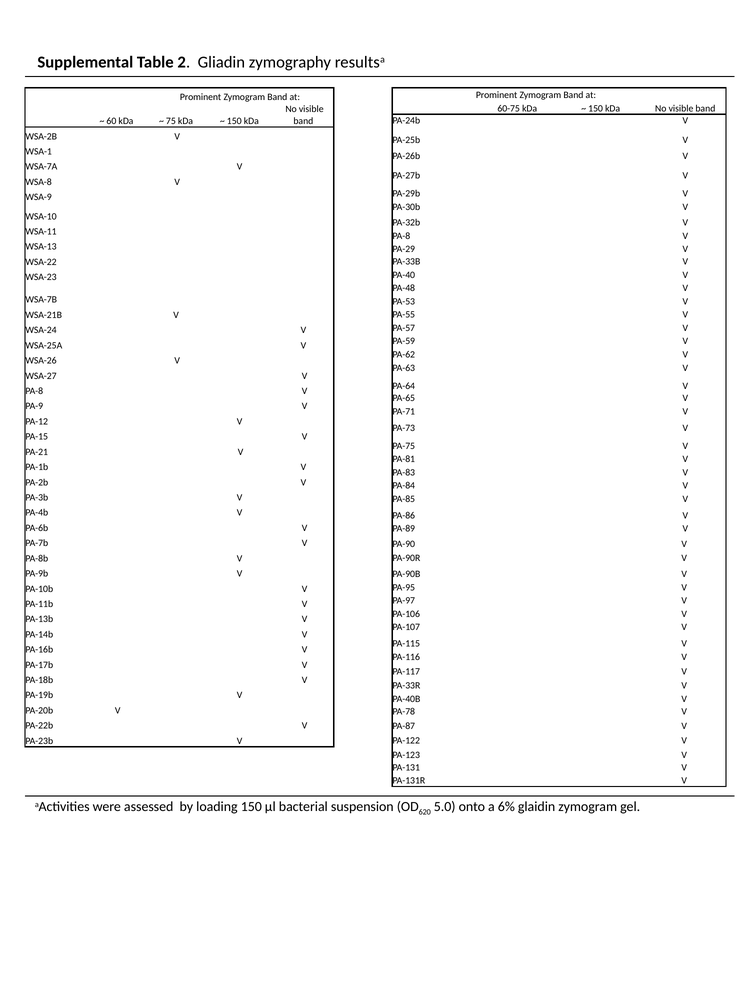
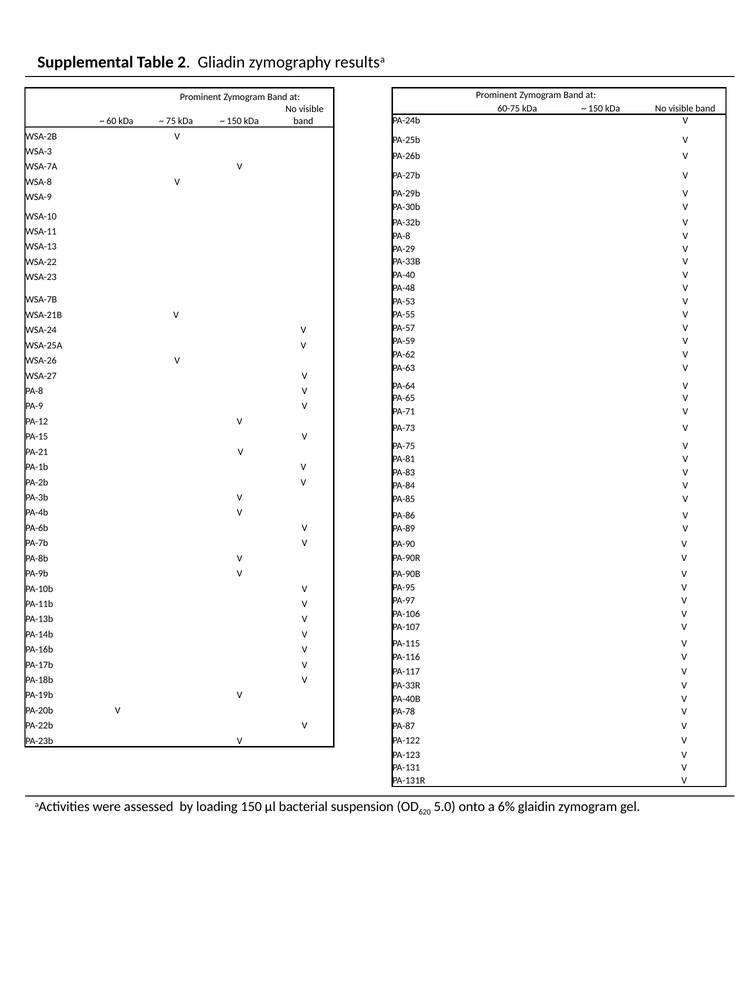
WSA-1: WSA-1 -> WSA-3 (39, 152)
